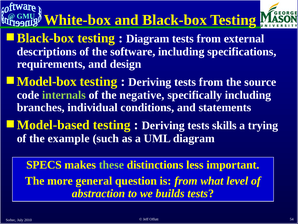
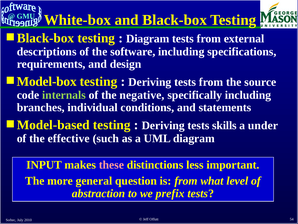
trying: trying -> under (263, 125)
example: example -> effective (69, 138)
SPECS: SPECS -> INPUT (44, 165)
these colour: light green -> pink (111, 165)
builds: builds -> prefix (170, 193)
